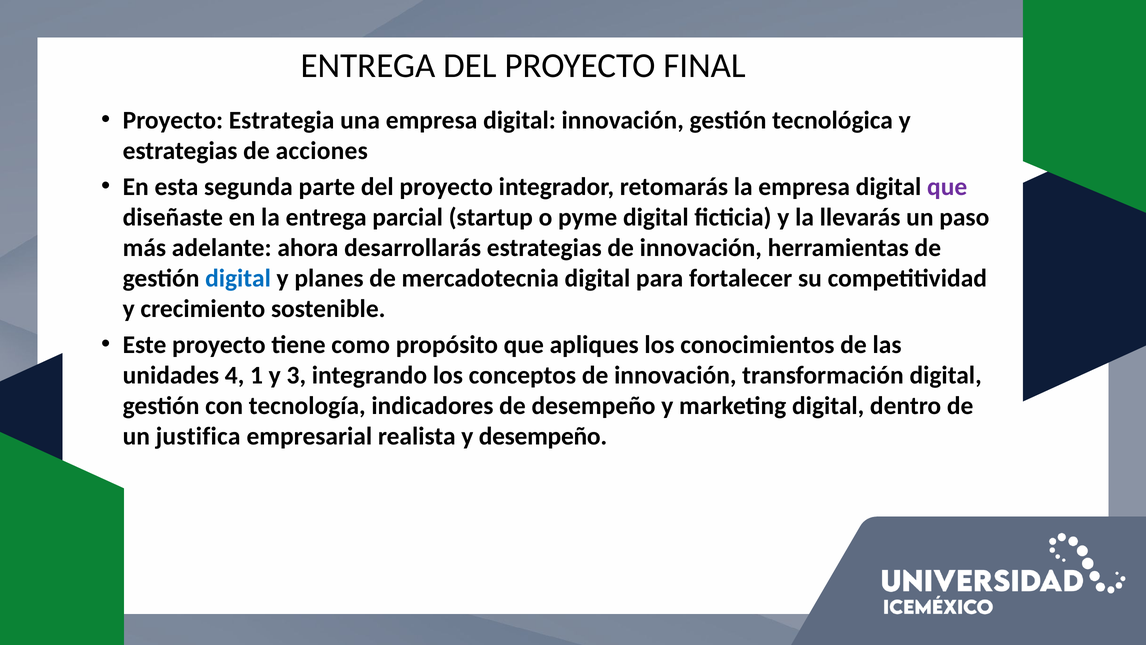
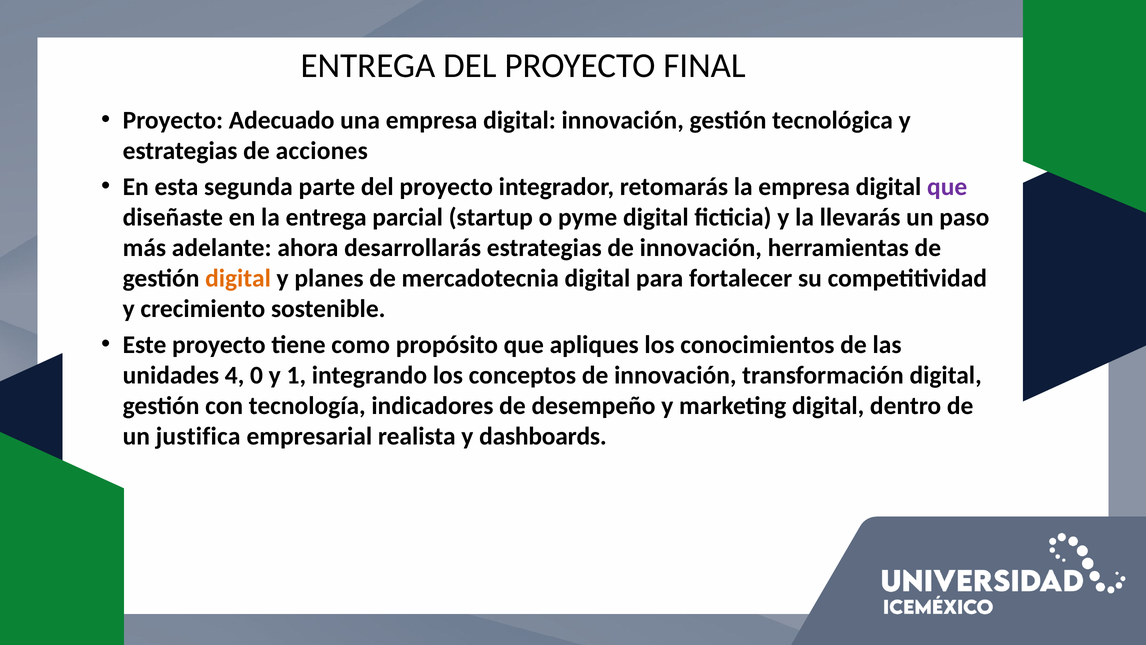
Estrategia: Estrategia -> Adecuado (282, 120)
digital colour: blue -> orange (238, 278)
1: 1 -> 0 (257, 375)
3: 3 -> 1 (296, 375)
y desempeño: desempeño -> dashboards (543, 436)
